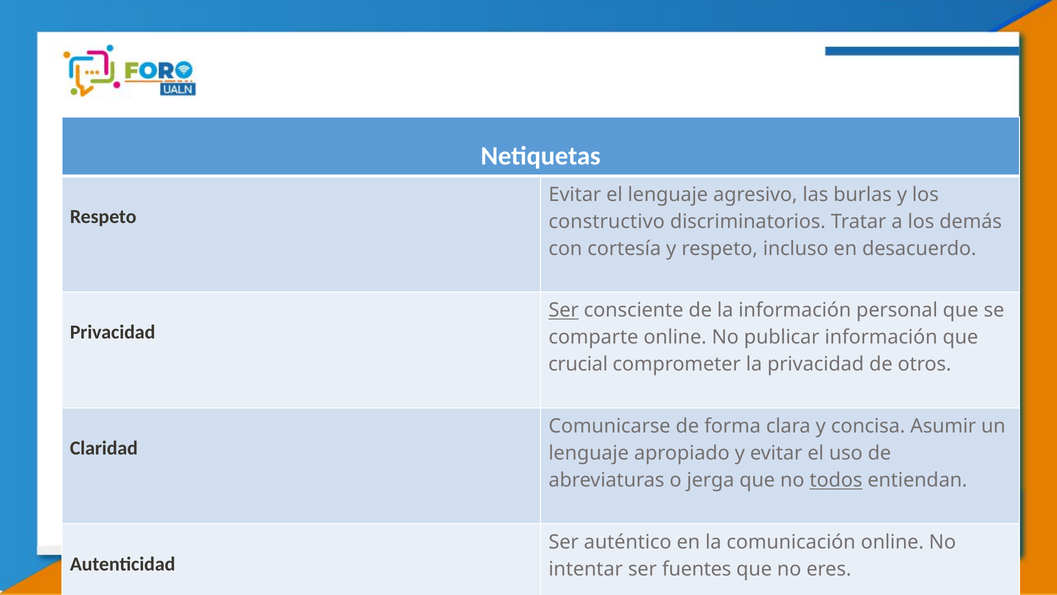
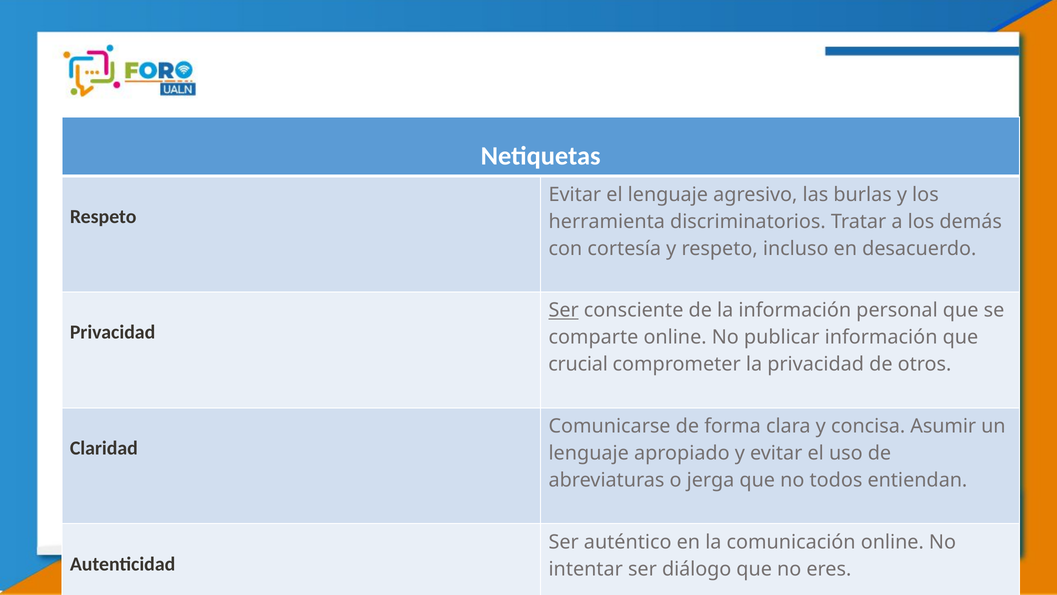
constructivo: constructivo -> herramienta (607, 221)
todos underline: present -> none (836, 480)
fuentes: fuentes -> diálogo (697, 569)
